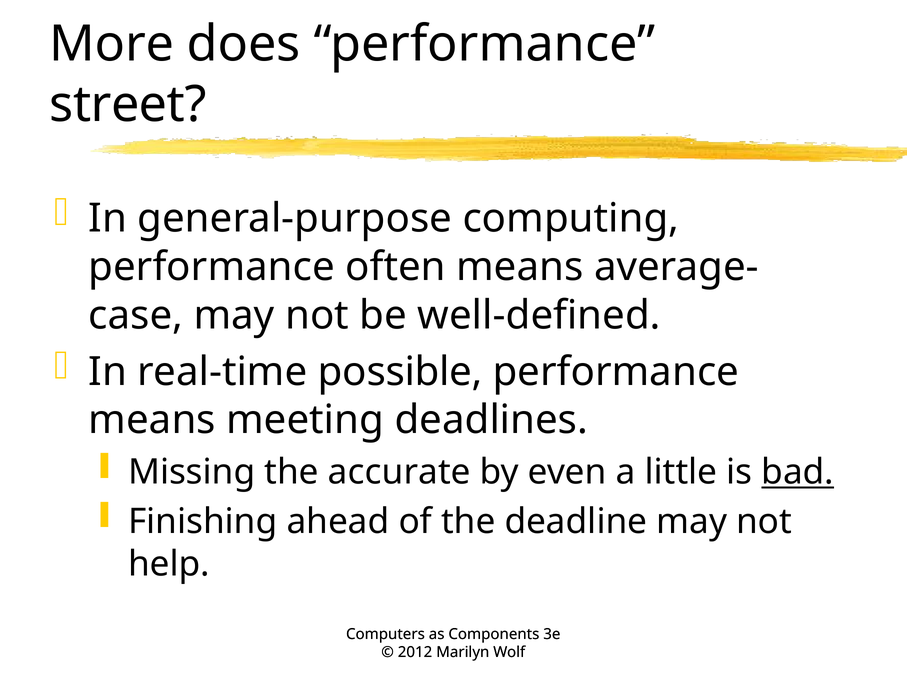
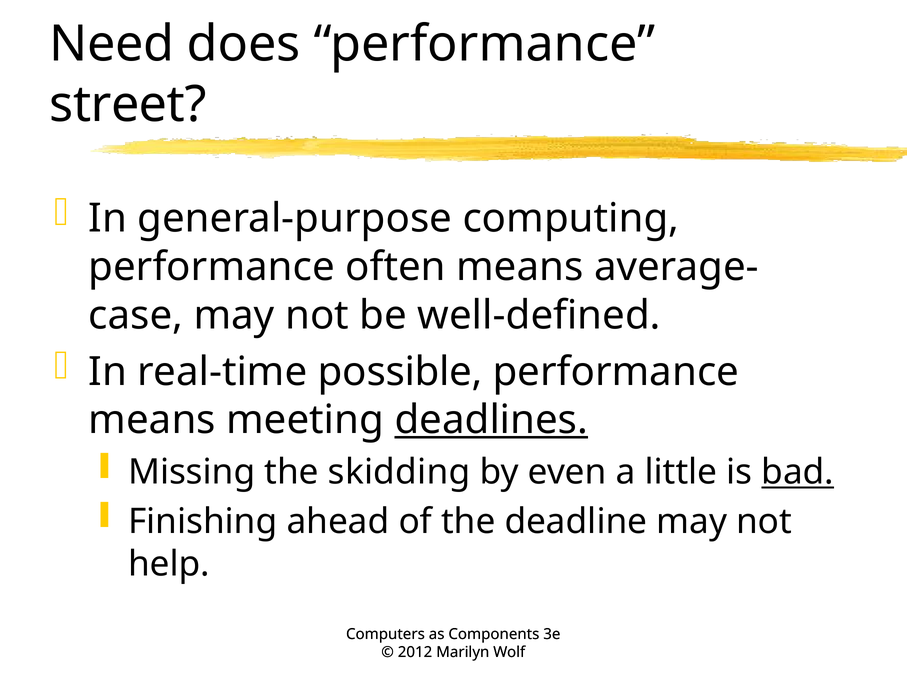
More: More -> Need (112, 44)
deadlines underline: none -> present (491, 420)
accurate: accurate -> skidding (399, 472)
